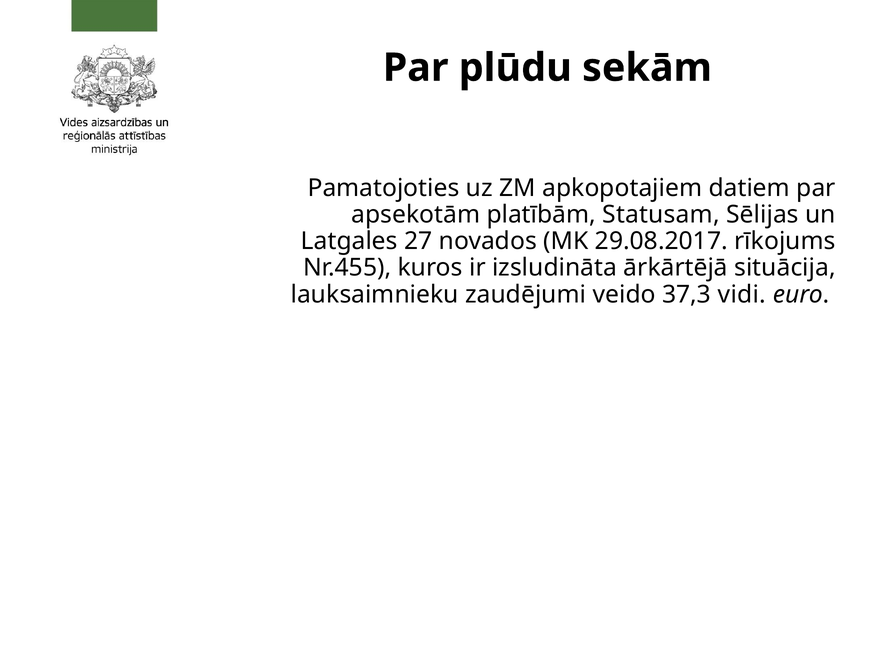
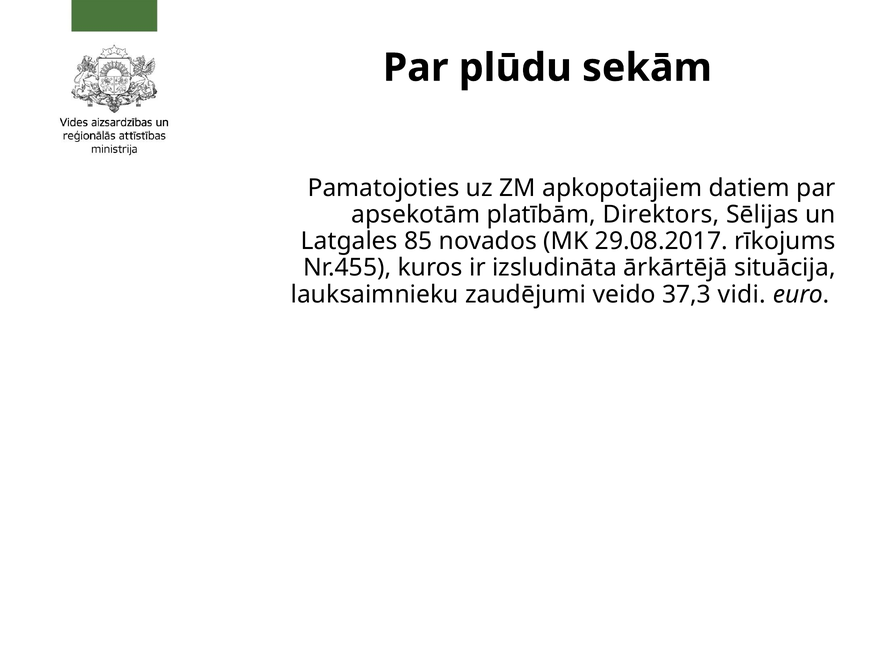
Statusam: Statusam -> Direktors (661, 215)
27: 27 -> 85 (418, 241)
